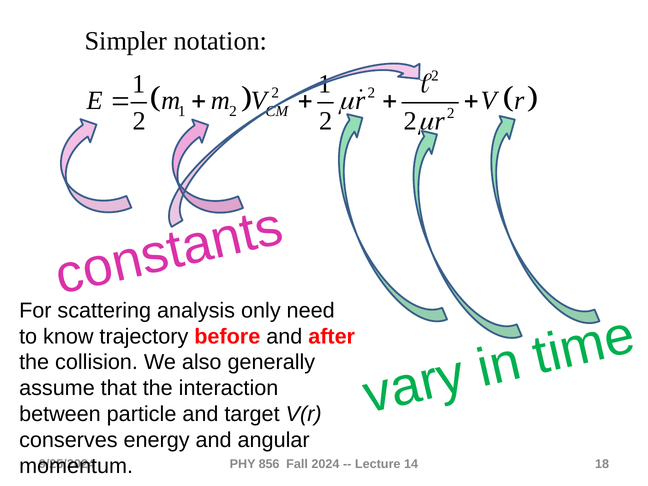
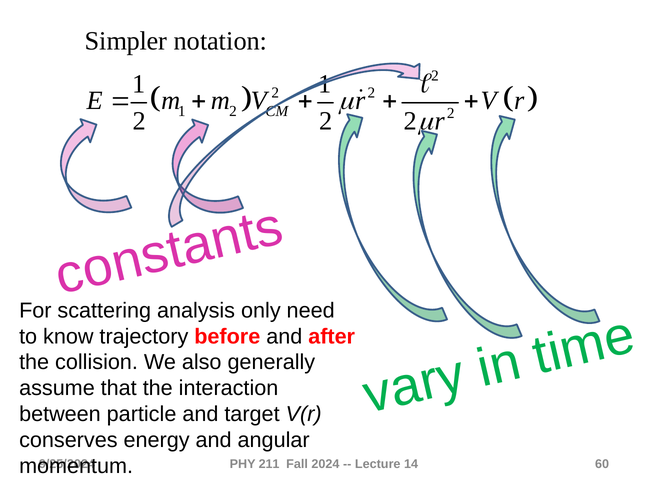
856: 856 -> 211 (269, 464)
18: 18 -> 60 (602, 464)
